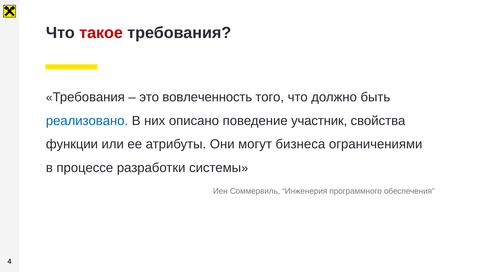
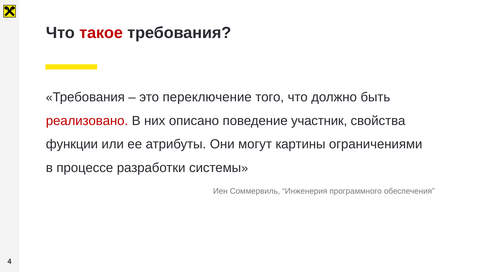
вовлеченность: вовлеченность -> переключение (207, 97)
реализовано colour: blue -> red (87, 121)
бизнеса: бизнеса -> картины (300, 144)
